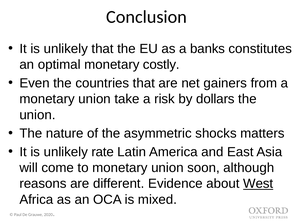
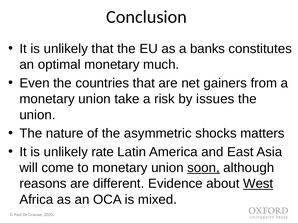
costly: costly -> much (161, 65)
dollars: dollars -> issues (215, 99)
soon underline: none -> present (203, 168)
